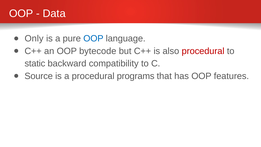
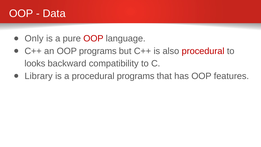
OOP colour: blue -> red (93, 38)
OOP bytecode: bytecode -> programs (98, 51)
static: static -> looks (35, 63)
Source: Source -> Library (39, 76)
